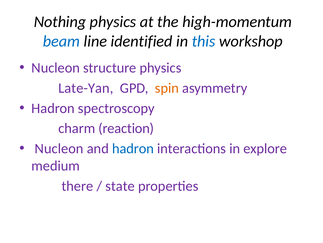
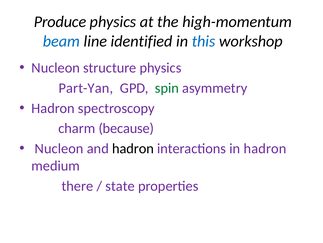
Nothing: Nothing -> Produce (60, 22)
Late-Yan: Late-Yan -> Part-Yan (86, 88)
spin colour: orange -> green (167, 88)
reaction: reaction -> because (126, 128)
hadron colour: blue -> black (133, 148)
in explore: explore -> hadron (265, 148)
